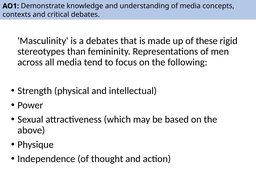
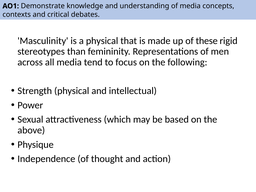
a debates: debates -> physical (102, 41)
